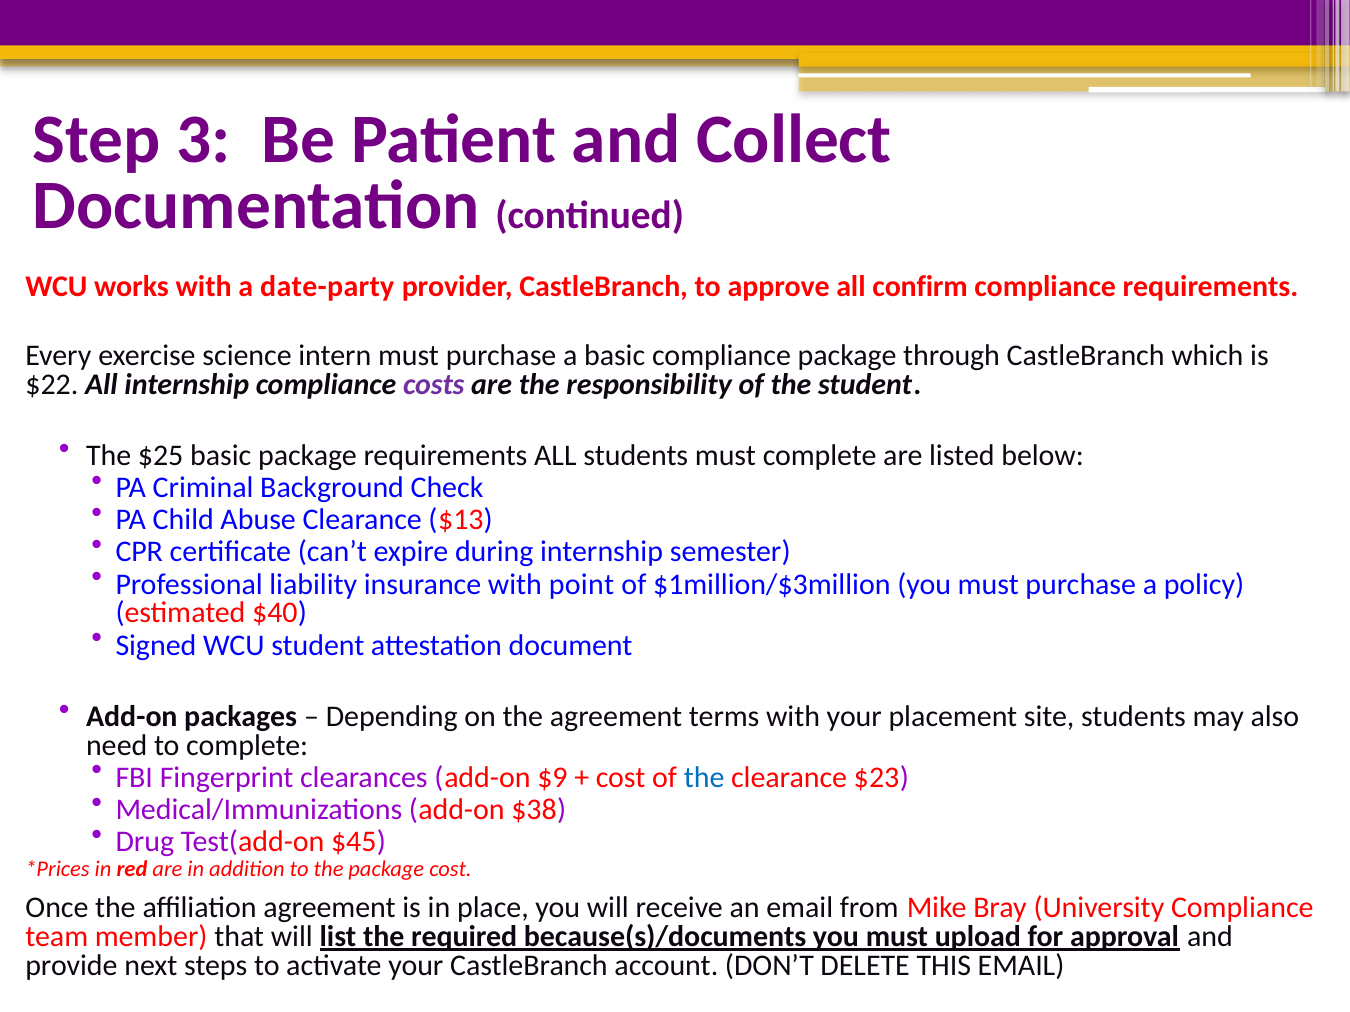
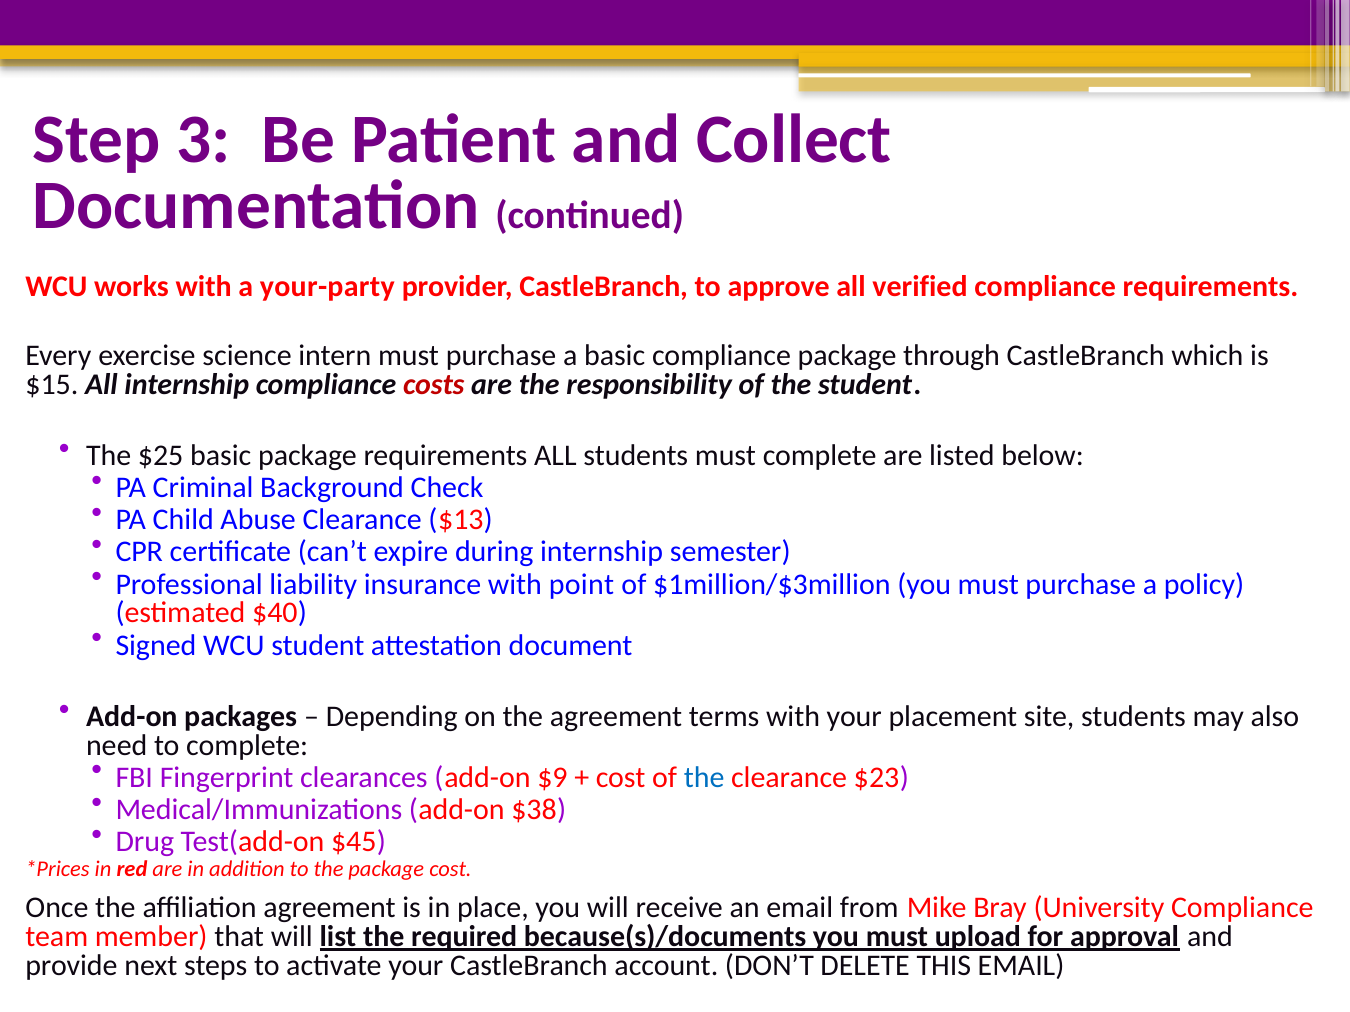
date-party: date-party -> your-party (327, 286)
confirm: confirm -> verified (920, 286)
$22: $22 -> $15 (52, 384)
costs colour: purple -> red (434, 384)
